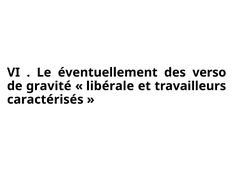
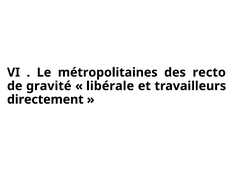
éventuellement: éventuellement -> métropolitaines (108, 72)
verso: verso -> recto (209, 72)
caractérisés: caractérisés -> directement (45, 99)
